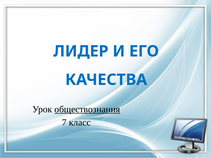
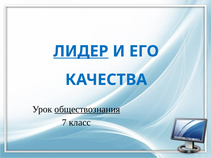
ЛИДЕР underline: none -> present (81, 51)
